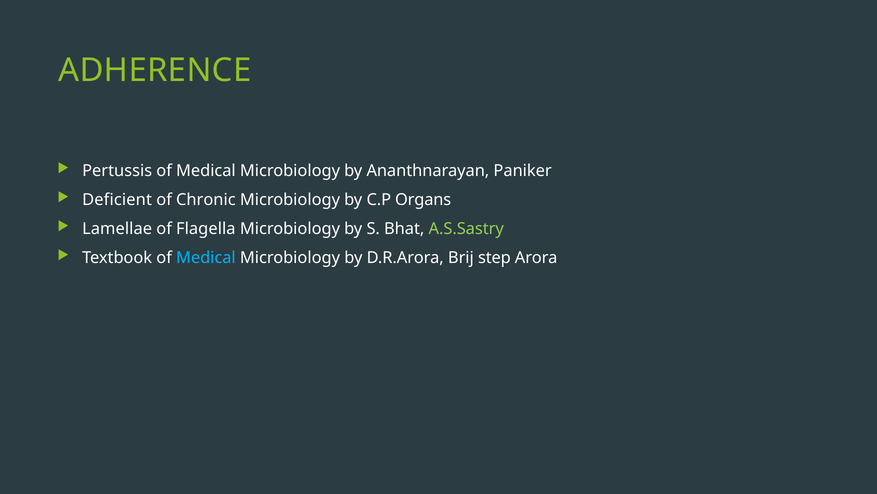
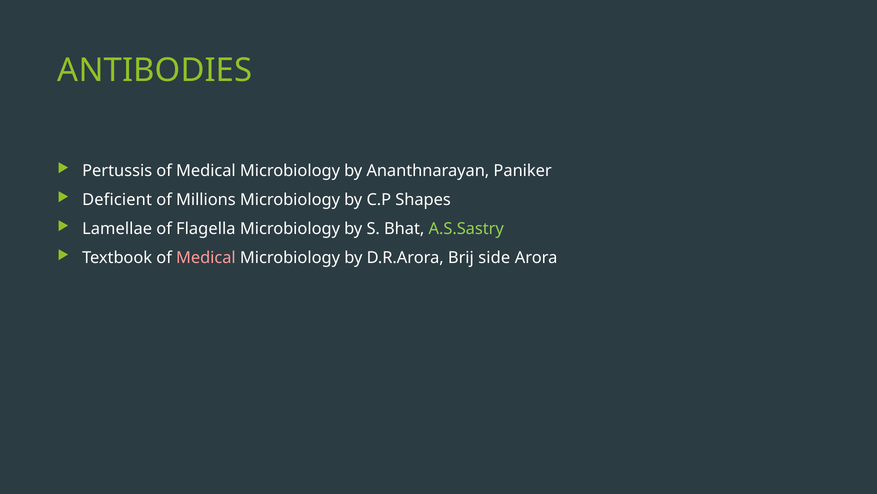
ADHERENCE: ADHERENCE -> ANTIBODIES (155, 70)
Chronic: Chronic -> Millions (206, 200)
Organs: Organs -> Shapes (423, 200)
Medical colour: light blue -> pink (206, 257)
step: step -> side (494, 257)
